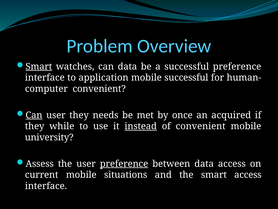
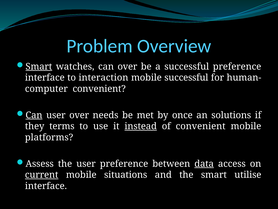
can data: data -> over (127, 66)
application: application -> interaction (103, 78)
user they: they -> over (79, 115)
acquired: acquired -> solutions (231, 115)
while: while -> terms (62, 126)
university: university -> platforms (49, 137)
preference underline: present -> none (124, 163)
data underline: none -> present (204, 163)
current underline: none -> present (42, 175)
smart access: access -> utilise (248, 175)
